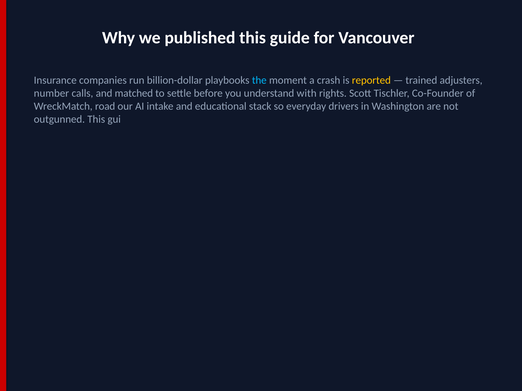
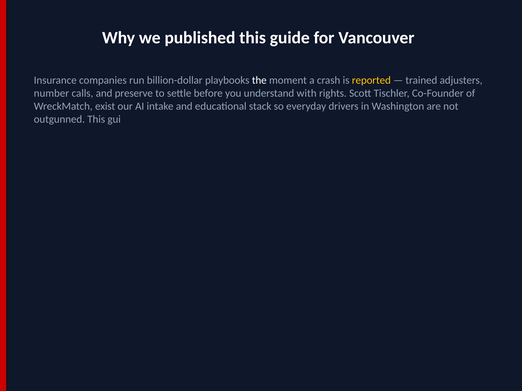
the colour: light blue -> white (259, 80)
matched: matched -> preserve (134, 93)
road: road -> exist (105, 106)
